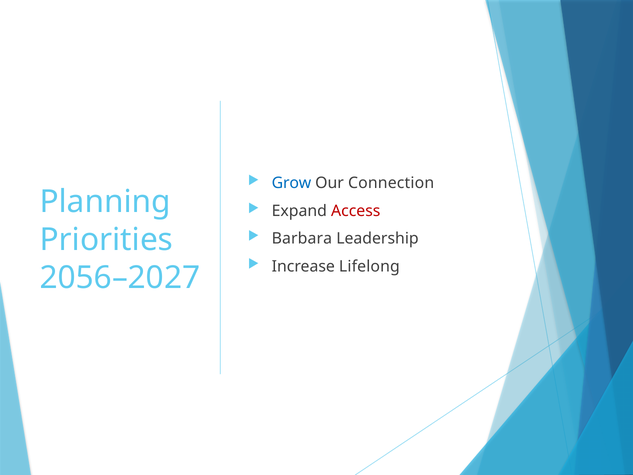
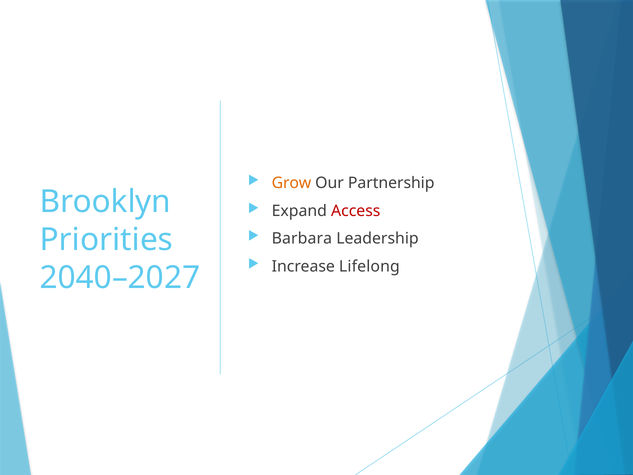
Grow colour: blue -> orange (291, 183)
Connection: Connection -> Partnership (391, 183)
Planning: Planning -> Brooklyn (105, 202)
2056–2027: 2056–2027 -> 2040–2027 (120, 278)
